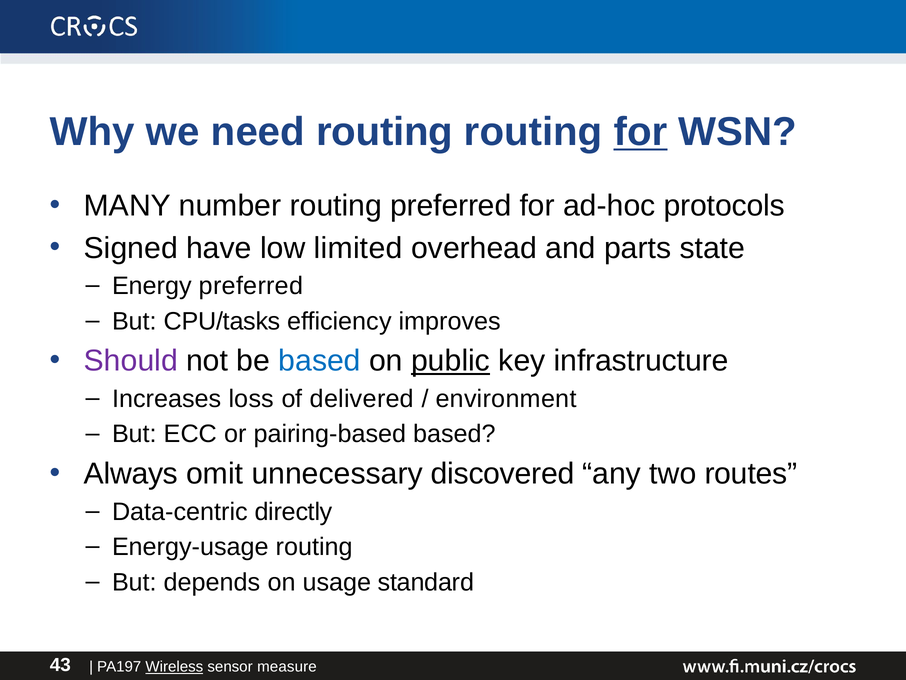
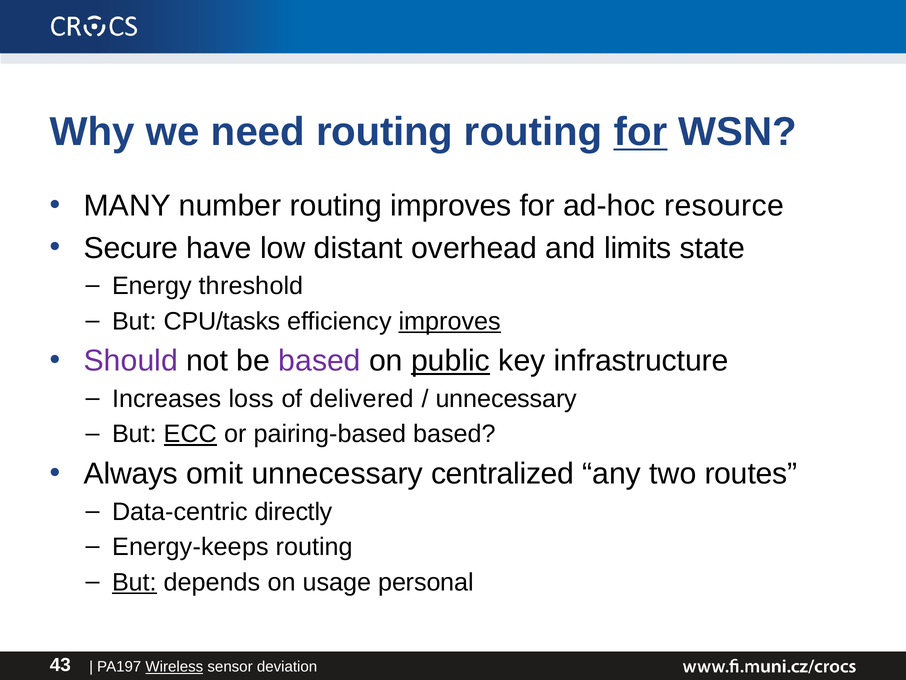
routing preferred: preferred -> improves (451, 206)
protocols: protocols -> resource (724, 206)
Signed: Signed -> Secure (131, 248)
limited: limited -> distant (358, 248)
parts: parts -> limits (638, 248)
Energy preferred: preferred -> threshold (251, 286)
improves underline: none -> present (450, 321)
based colour: blue -> purple (320, 361)
environment: environment -> unnecessary (506, 399)
ECC underline: none -> present (190, 434)
discovered: discovered -> centralized (503, 473)
Energy-usage: Energy-usage -> Energy-keeps (190, 547)
But underline: none -> present (134, 582)
standard: standard -> personal (426, 582)
measure: measure -> deviation (287, 666)
